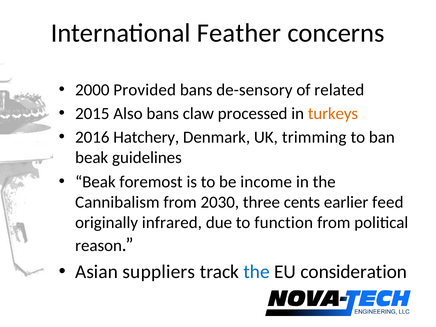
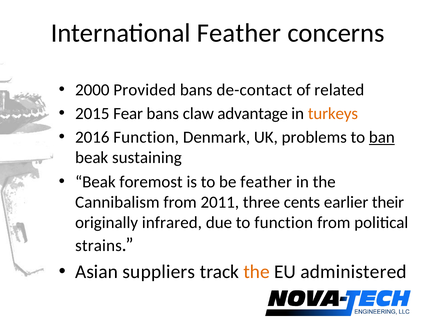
de-sensory: de-sensory -> de-contact (254, 90)
Also: Also -> Fear (128, 114)
processed: processed -> advantage (253, 114)
2016 Hatchery: Hatchery -> Function (146, 137)
trimming: trimming -> problems (314, 137)
ban underline: none -> present (382, 137)
guidelines: guidelines -> sustaining (147, 158)
be income: income -> feather (266, 182)
2030: 2030 -> 2011 (220, 202)
feed: feed -> their (388, 202)
reason: reason -> strains (98, 245)
the colour: blue -> orange (257, 272)
consideration: consideration -> administered (354, 272)
